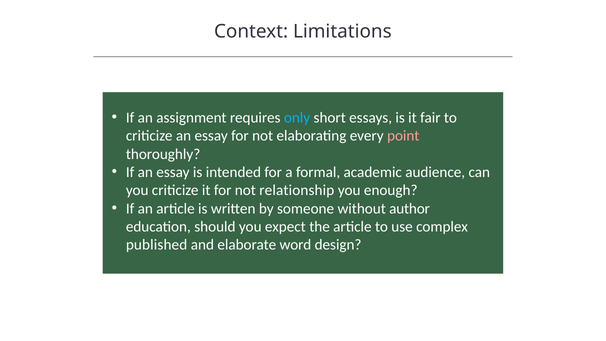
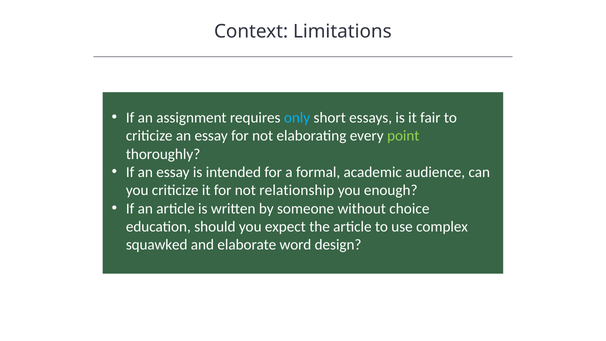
point colour: pink -> light green (403, 136)
author: author -> choice (409, 208)
published: published -> squawked (157, 245)
